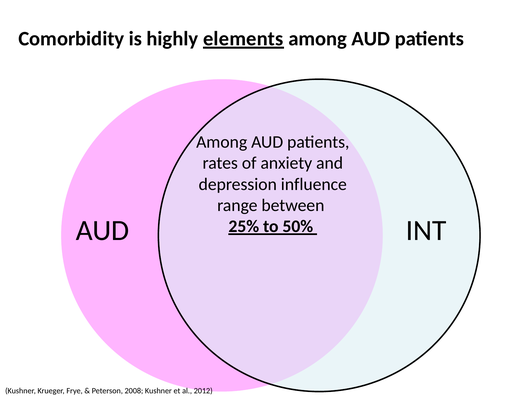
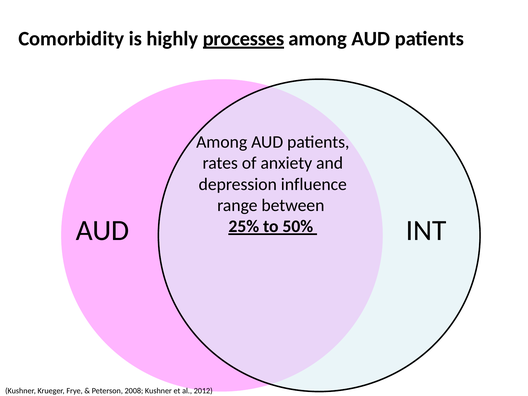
elements: elements -> processes (243, 39)
